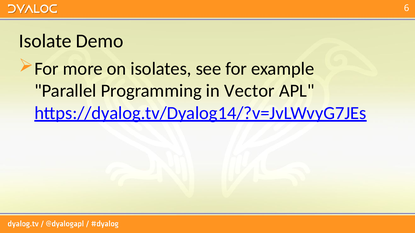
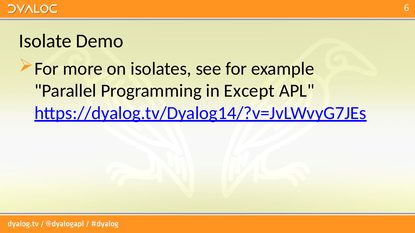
Vector: Vector -> Except (249, 91)
